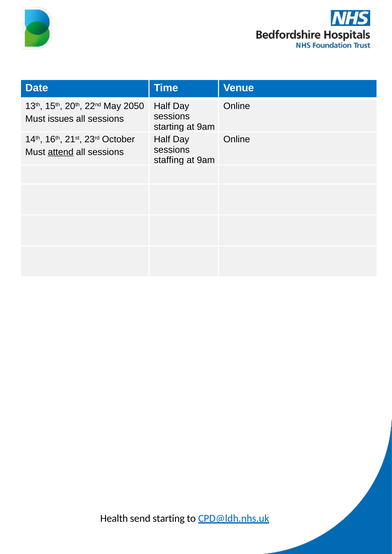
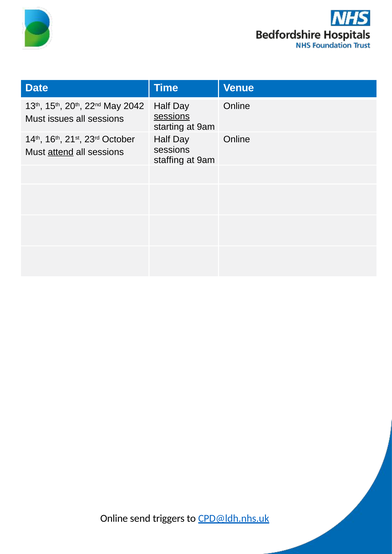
2050: 2050 -> 2042 (134, 106)
sessions underline: none -> present (172, 117)
Health: Health -> Online (114, 519)
send starting: starting -> triggers (169, 519)
